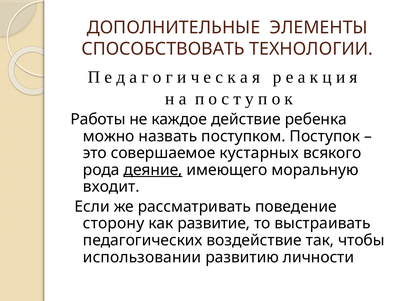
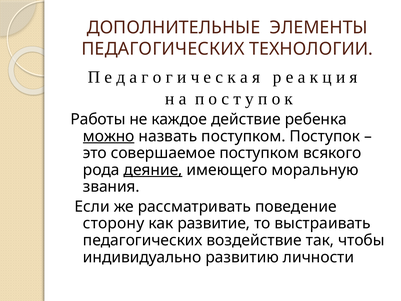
СПОСОБСТВОВАТЬ: СПОСОБСТВОВАТЬ -> ПЕДАГОГИЧЕСКИХ (163, 49)
можно underline: none -> present (109, 136)
совершаемое кустарных: кустарных -> поступком (259, 153)
входит: входит -> звания (111, 187)
использовании: использовании -> индивидуально (142, 257)
